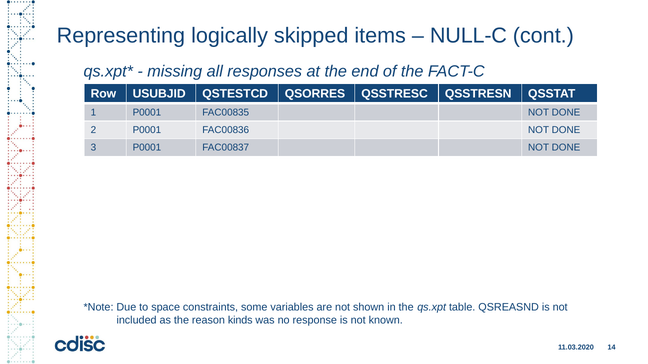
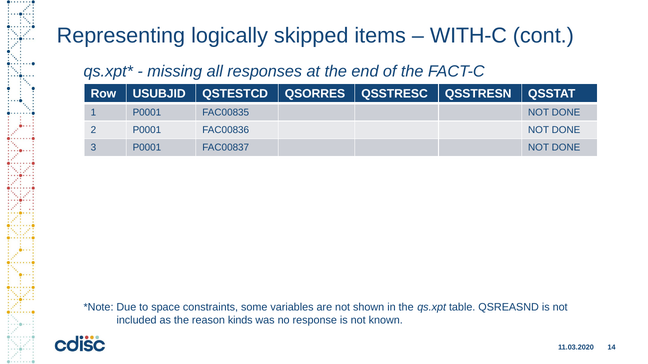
NULL-C: NULL-C -> WITH-C (468, 36)
